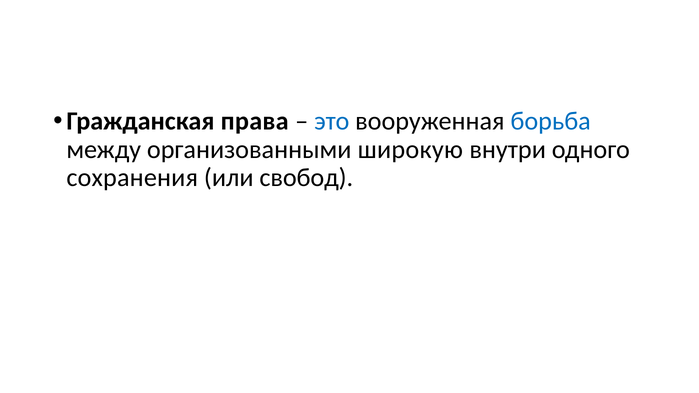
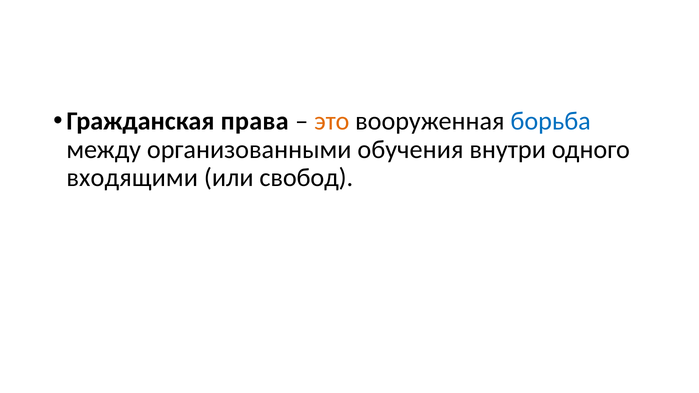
это colour: blue -> orange (332, 121)
широкую: широкую -> обучения (410, 150)
сохранения: сохранения -> входящими (132, 178)
